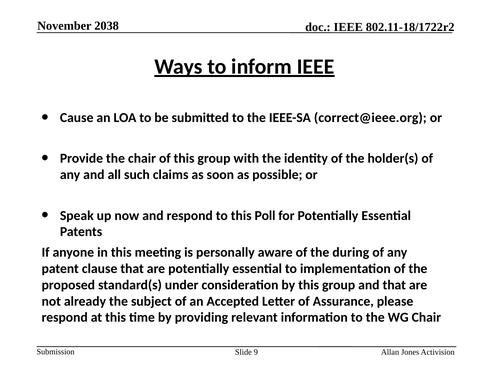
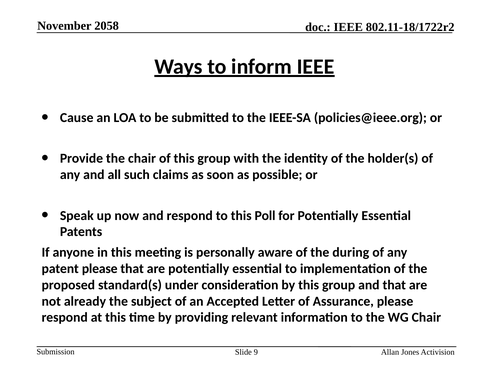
2038: 2038 -> 2058 (107, 26)
correct@ieee.org: correct@ieee.org -> policies@ieee.org (370, 118)
patent clause: clause -> please (100, 268)
